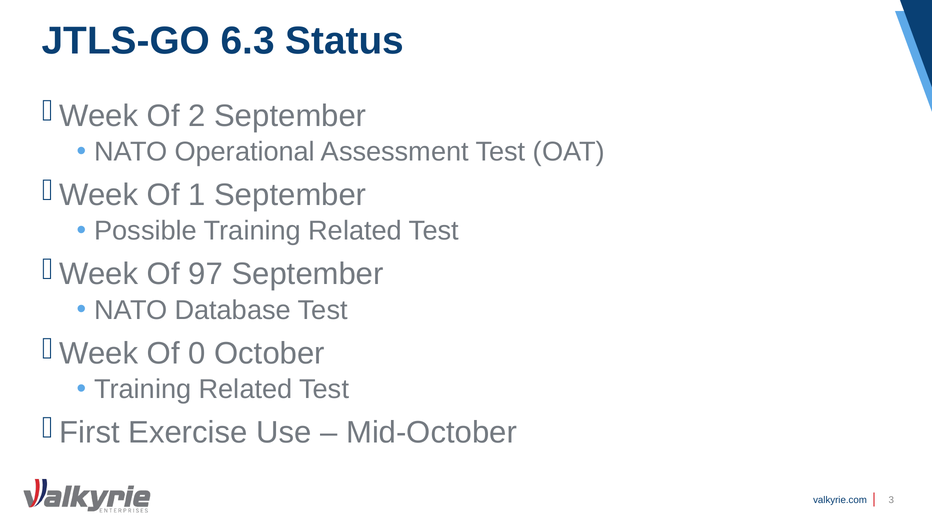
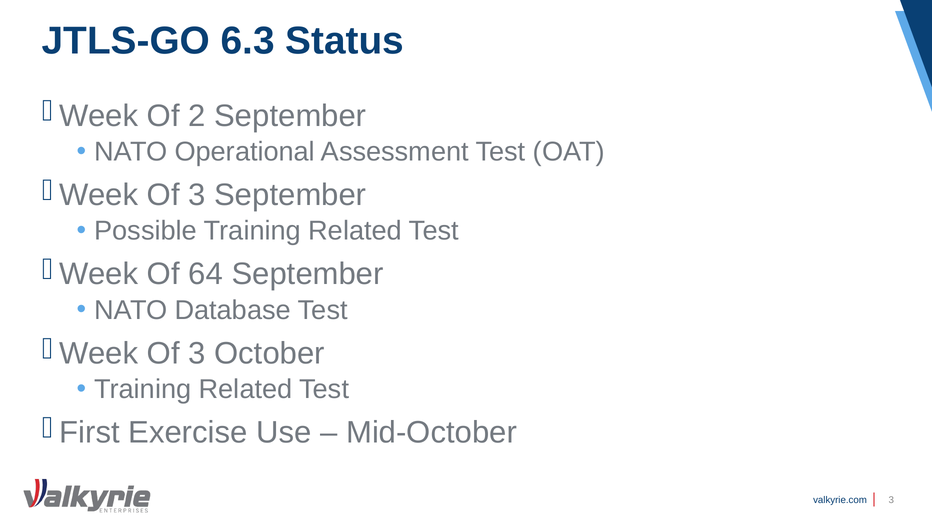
1: 1 -> 3 (197, 195)
97: 97 -> 64 (206, 274)
0: 0 -> 3 (197, 354)
